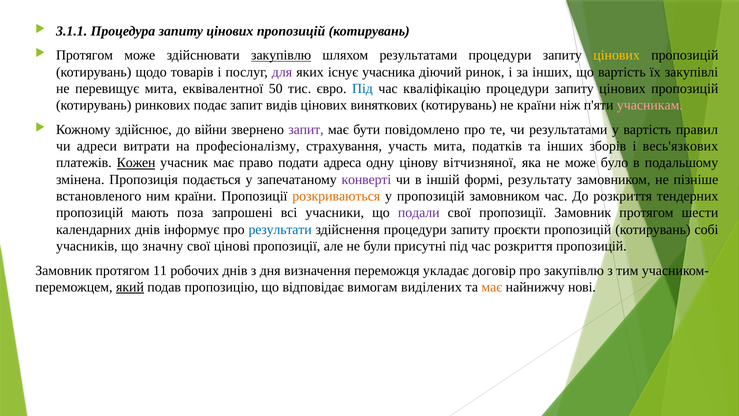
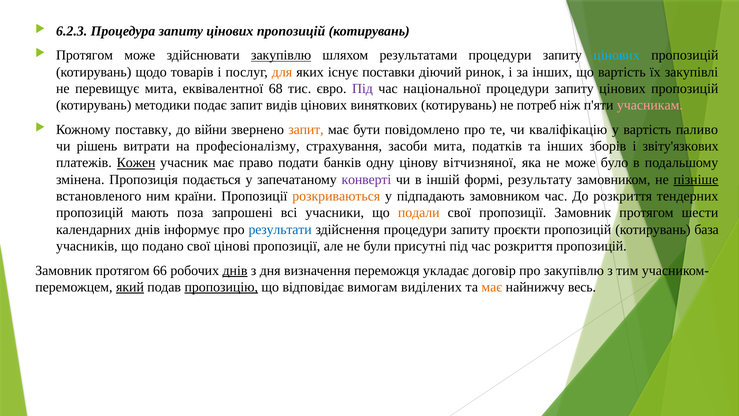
3.1.1: 3.1.1 -> 6.2.3 (72, 31)
цінових colour: yellow -> light blue (617, 55)
для colour: purple -> orange (282, 72)
учасника: учасника -> поставки (389, 72)
50: 50 -> 68 (276, 89)
Під colour: blue -> purple (362, 89)
кваліфікацію: кваліфікацію -> національної (442, 89)
ринкових: ринкових -> методики (163, 105)
не країни: країни -> потреб (537, 105)
здійснює: здійснює -> поставку (143, 130)
запит colour: purple -> orange (306, 130)
чи результатами: результатами -> кваліфікацію (568, 130)
правил: правил -> паливо (697, 130)
адреси: адреси -> рішень (97, 146)
участь: участь -> засоби (408, 146)
весь'язкових: весь'язкових -> звіту'язкових (681, 146)
адреса: адреса -> банків (342, 163)
пізніше underline: none -> present (696, 179)
у пропозицій: пропозицій -> підпадають (431, 196)
подали colour: purple -> orange (419, 213)
собі: собі -> база (707, 229)
значну: значну -> подано (163, 246)
11: 11 -> 66 (160, 270)
днів underline: none -> present (235, 270)
пропозицію underline: none -> present (221, 287)
нові: нові -> весь (582, 287)
